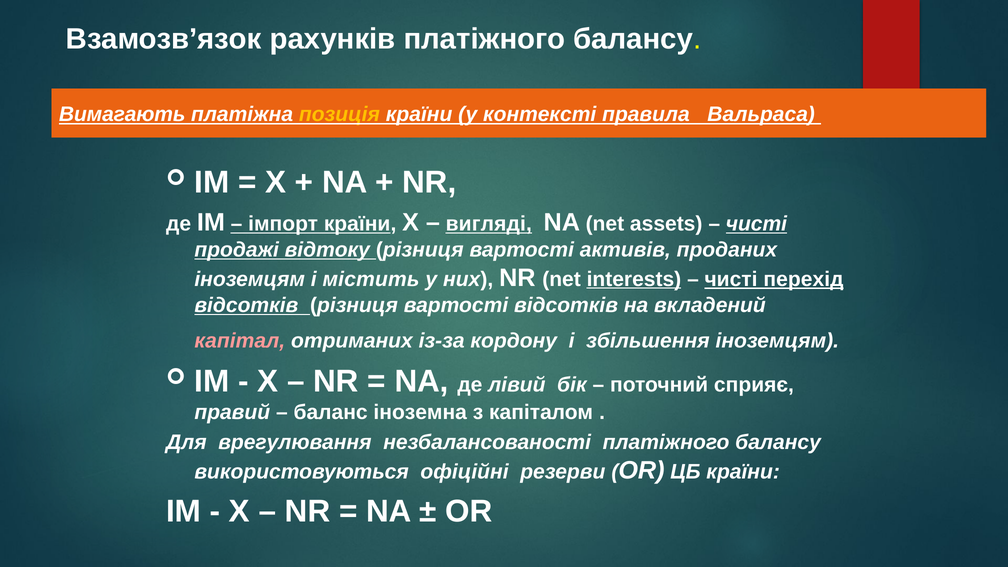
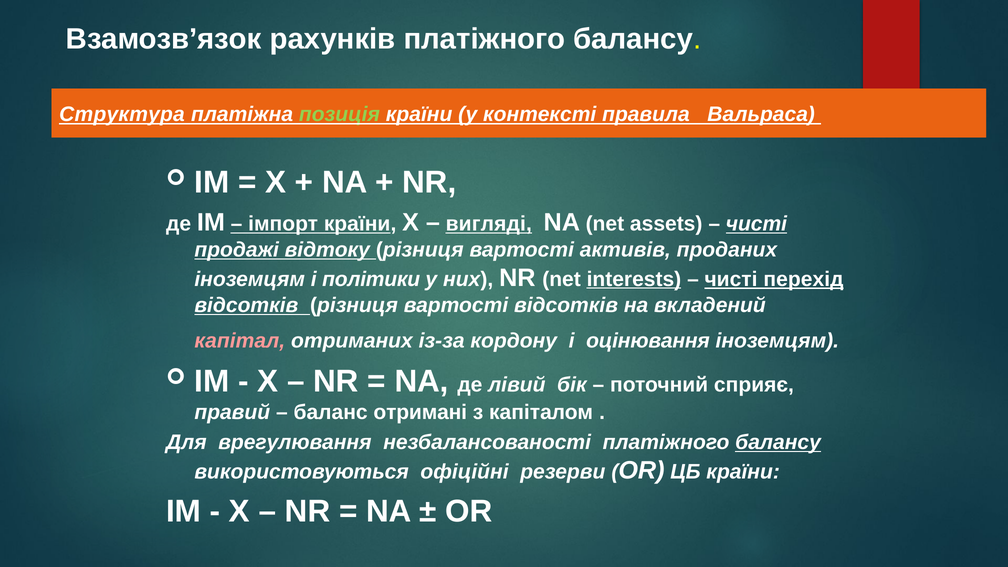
Вимагають: Вимагають -> Структура (122, 115)
позиція colour: yellow -> light green (339, 115)
містить: містить -> політики (371, 279)
збільшення: збільшення -> оцінювання (648, 341)
іноземна: іноземна -> отримані (420, 412)
балансу underline: none -> present (778, 442)
